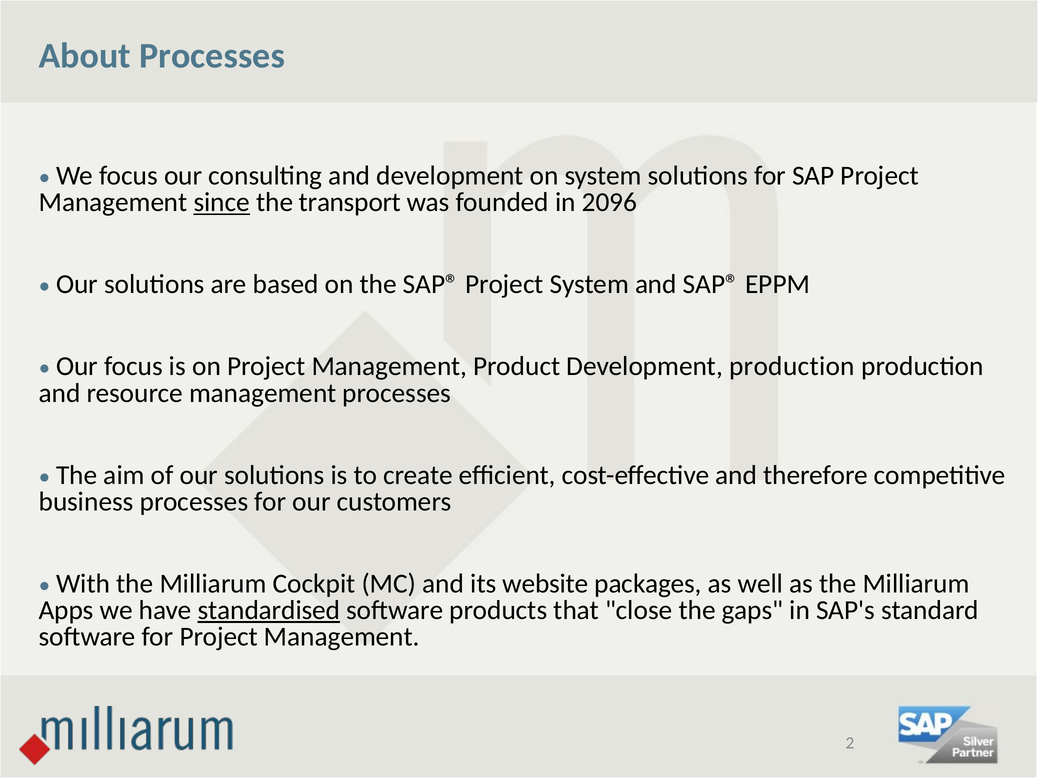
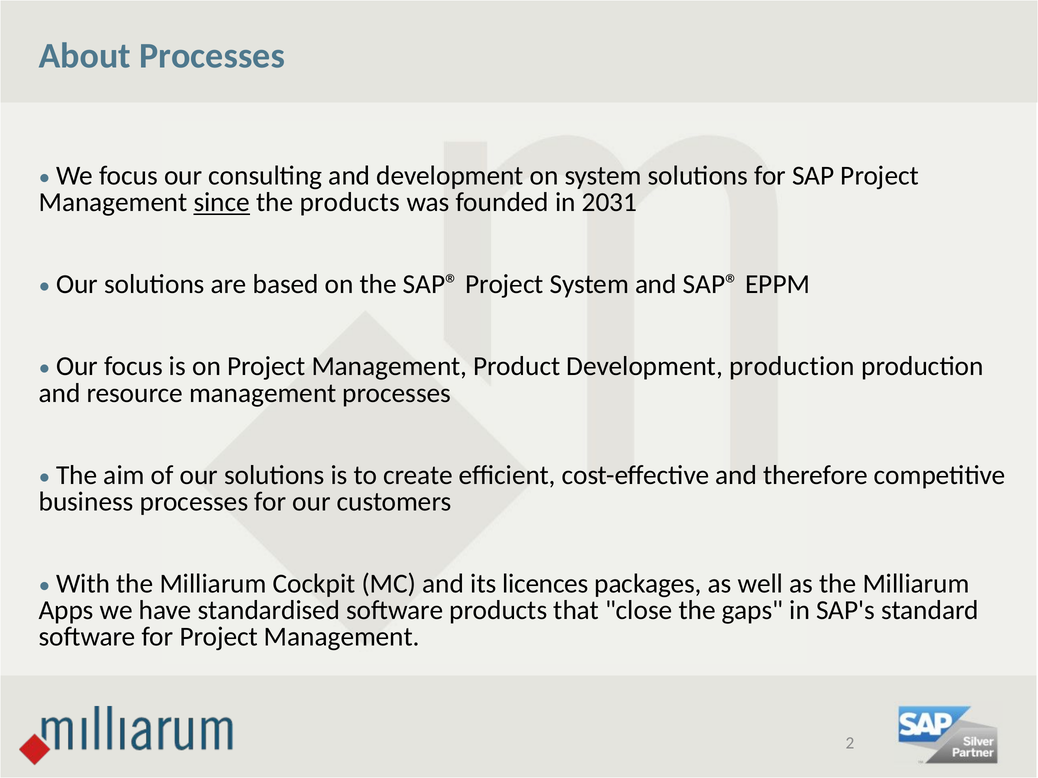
the transport: transport -> products (350, 203)
2096: 2096 -> 2031 (609, 203)
website: website -> licences (545, 584)
standardised underline: present -> none (269, 611)
